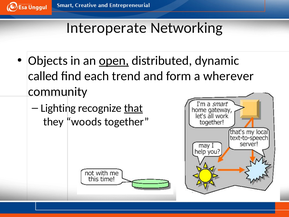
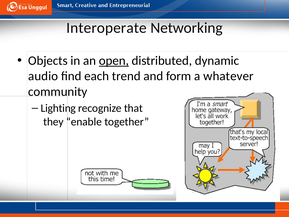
called: called -> audio (43, 76)
wherever: wherever -> whatever (228, 76)
that underline: present -> none (133, 108)
woods: woods -> enable (84, 122)
